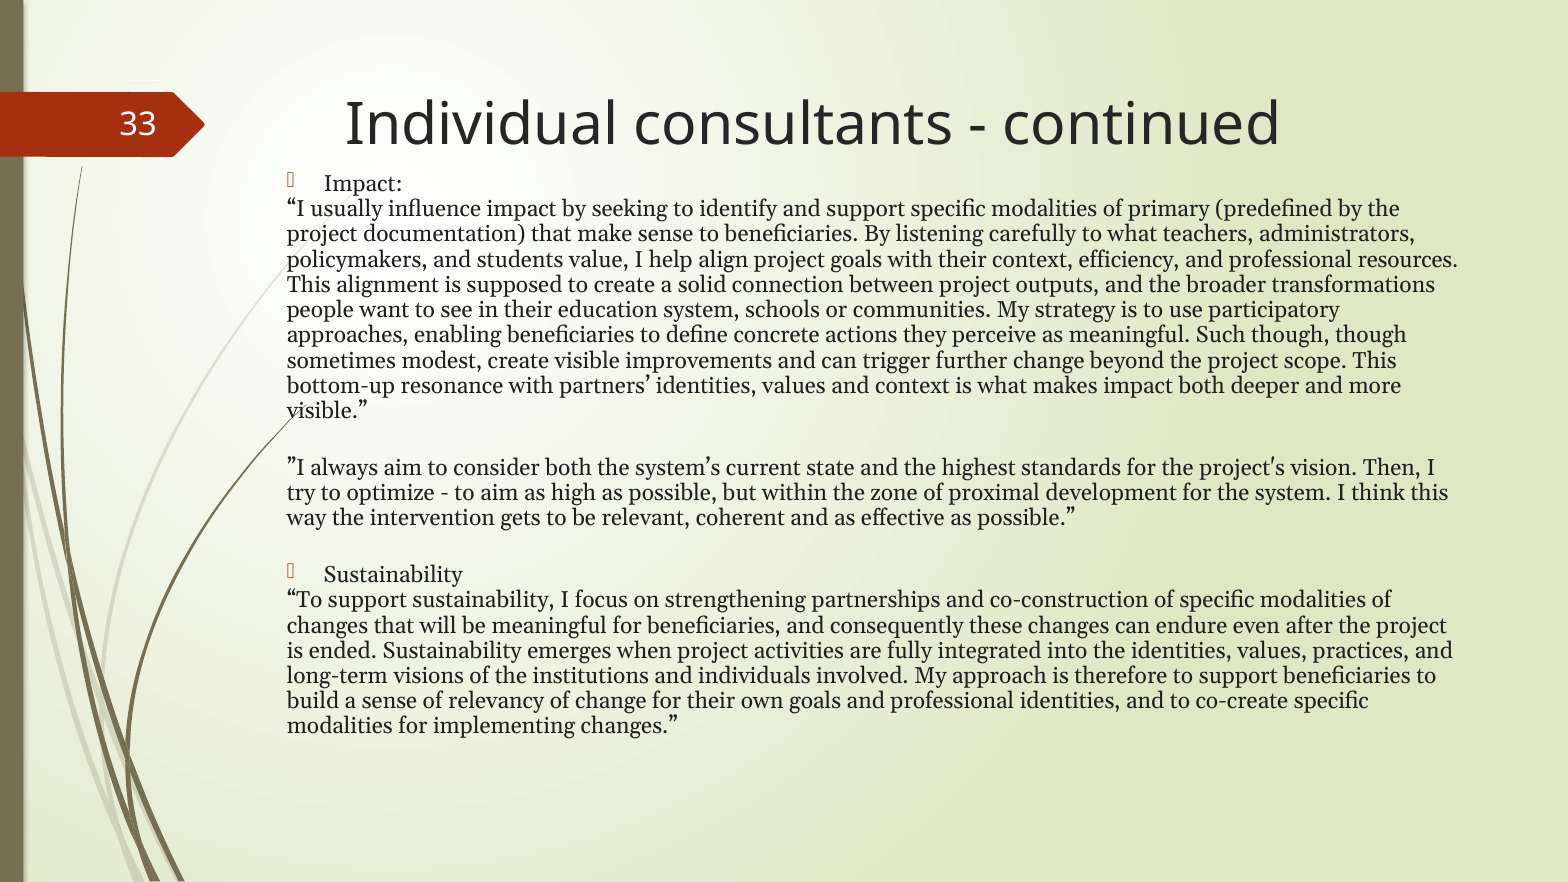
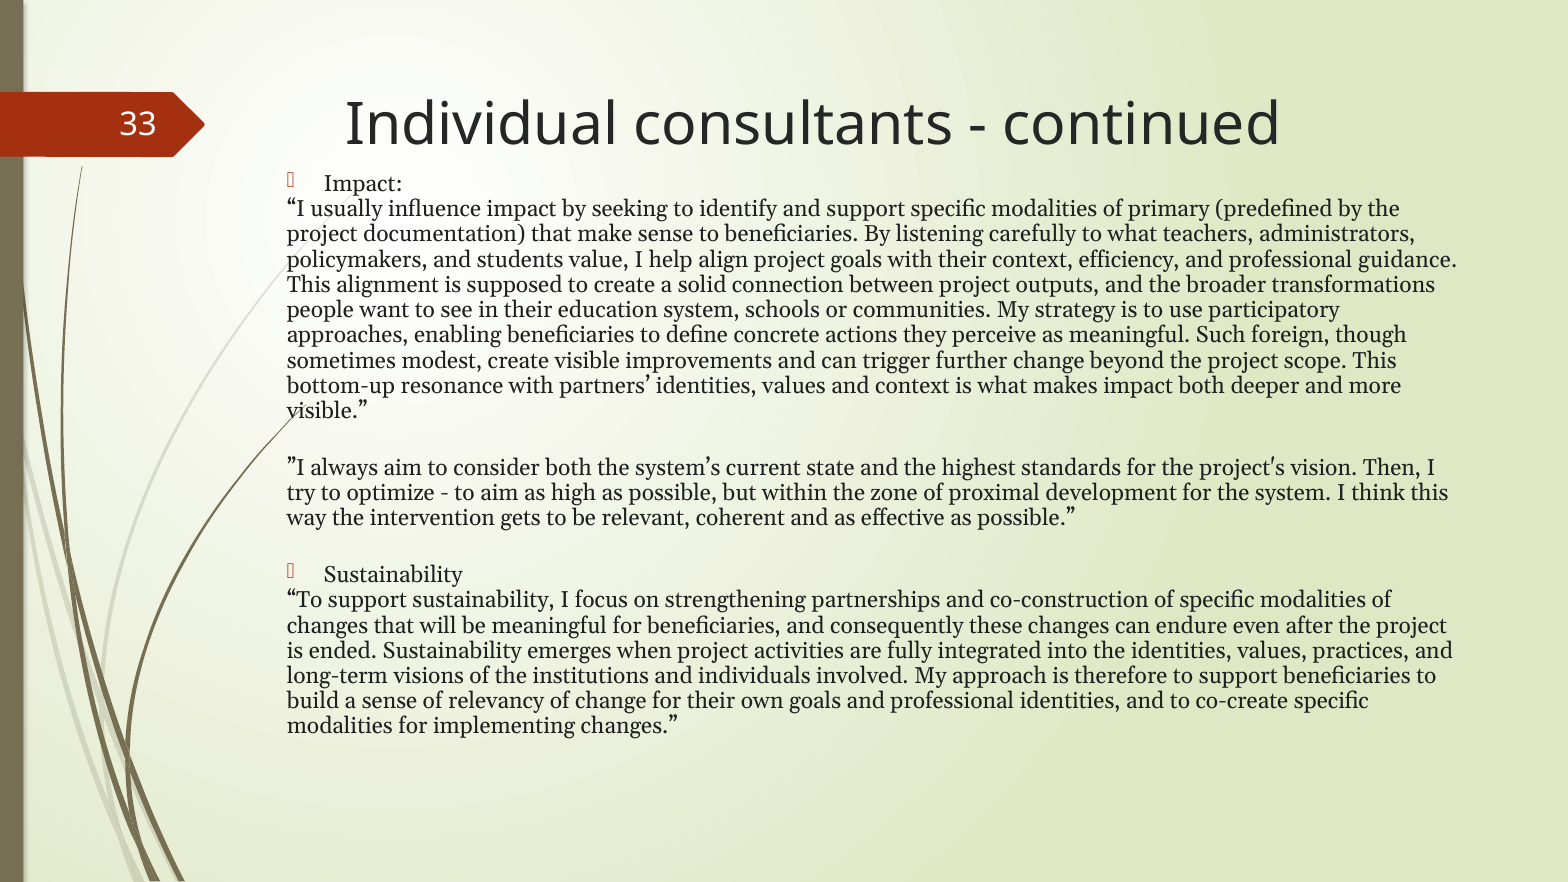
resources: resources -> guidance (1408, 260)
Such though: though -> foreign (1290, 335)
